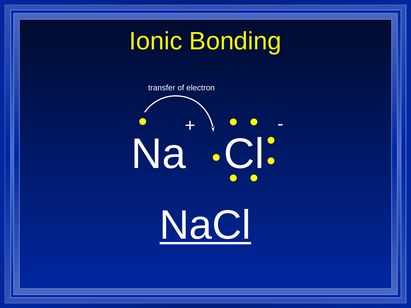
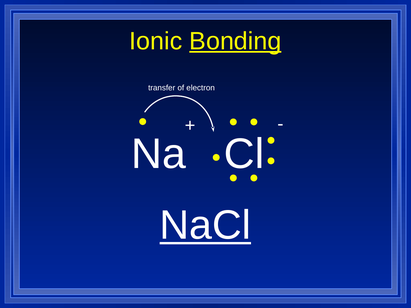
Bonding underline: none -> present (235, 41)
